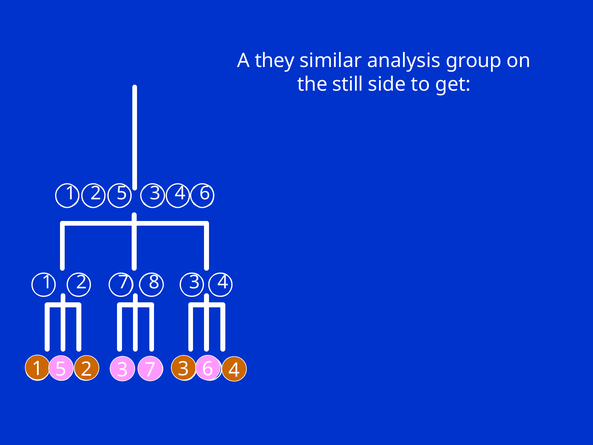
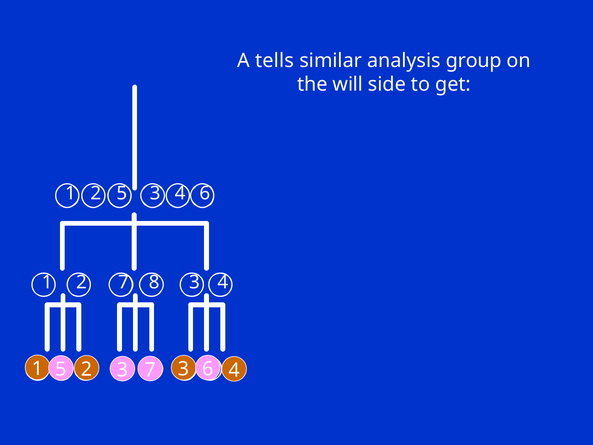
they: they -> tells (275, 61)
still: still -> will (348, 84)
